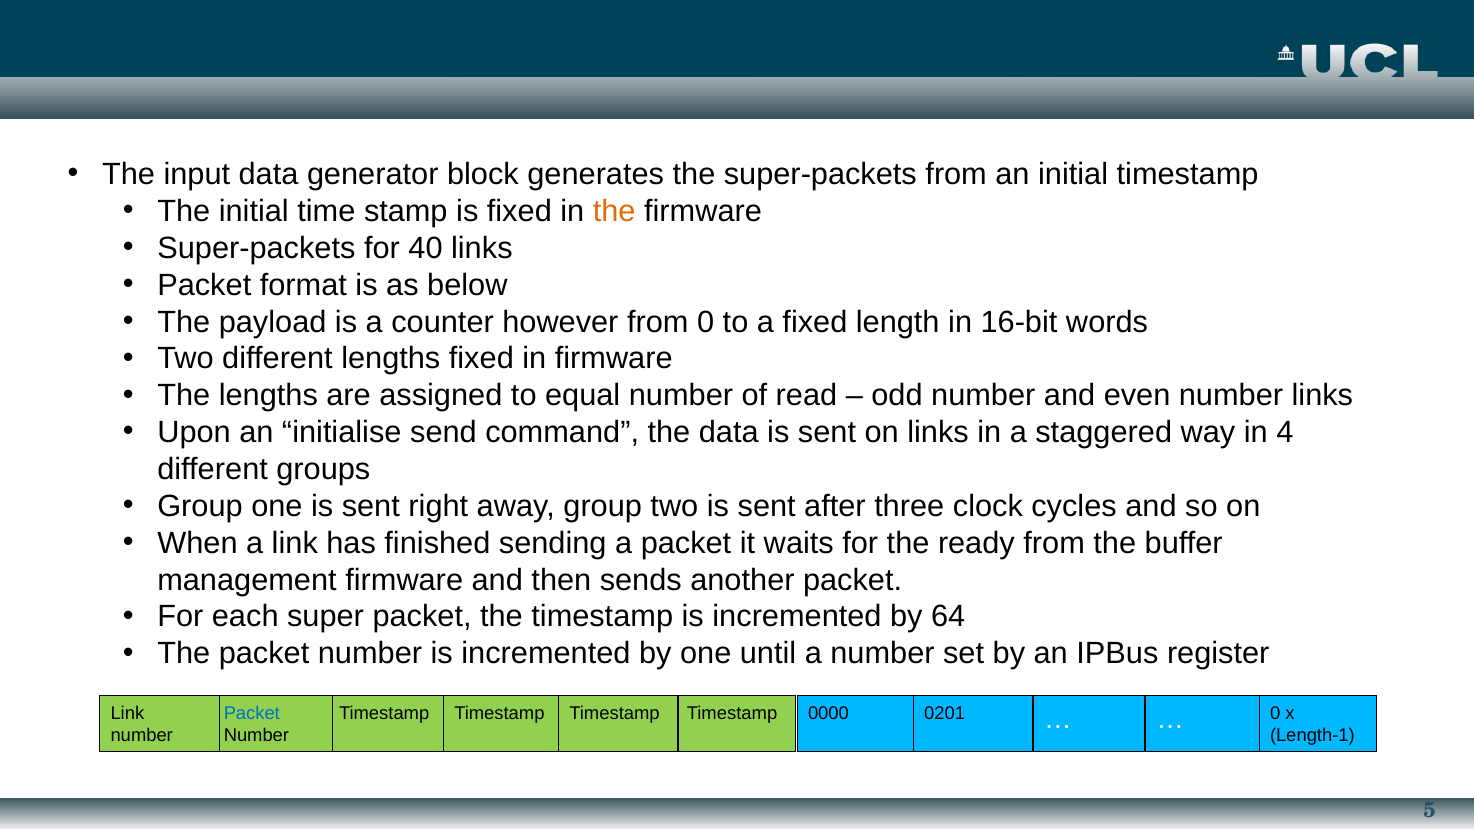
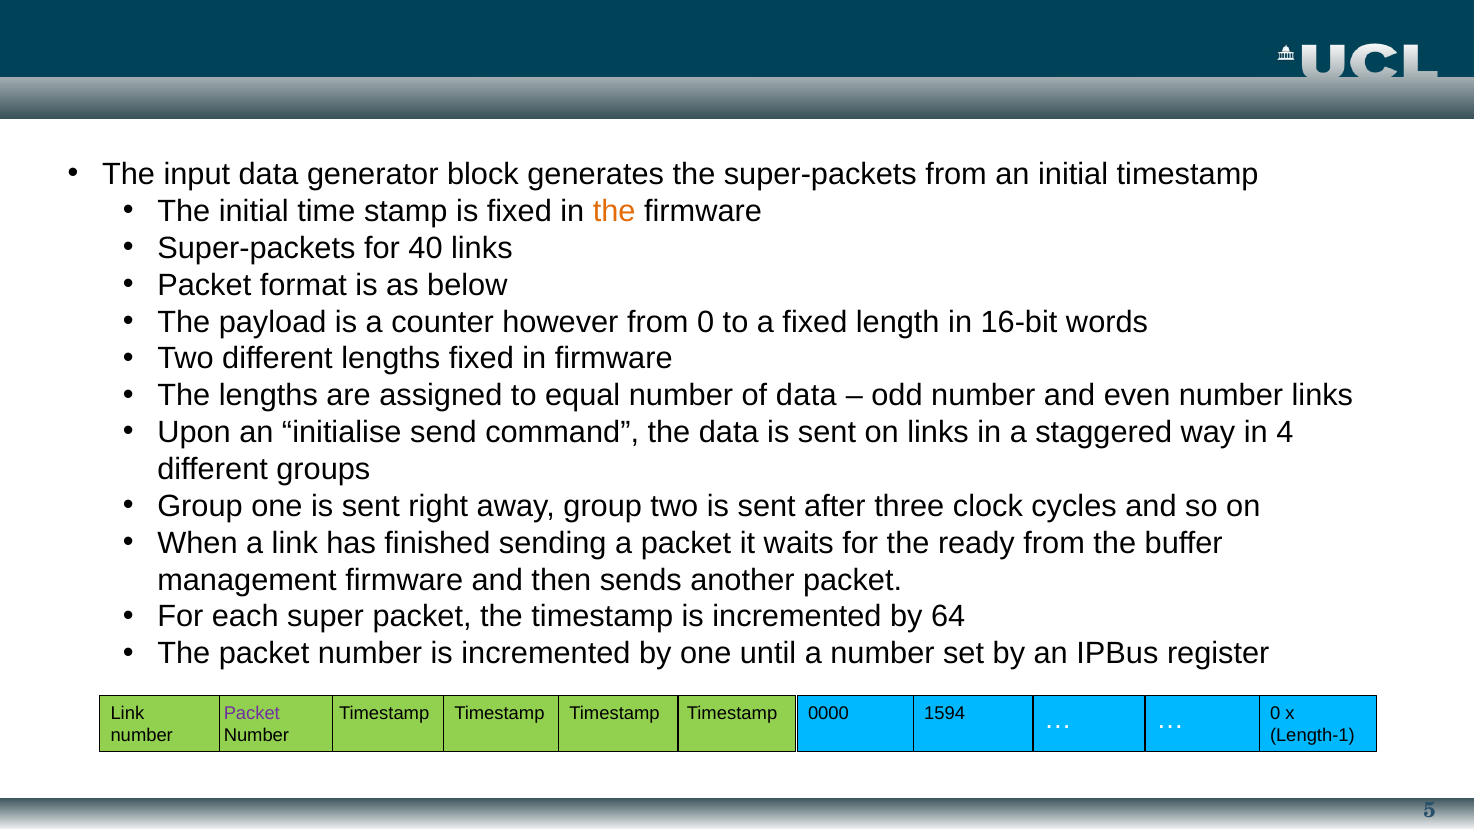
of read: read -> data (806, 396)
Packet colour: blue -> purple (252, 713)
0201: 0201 -> 1594 (945, 713)
